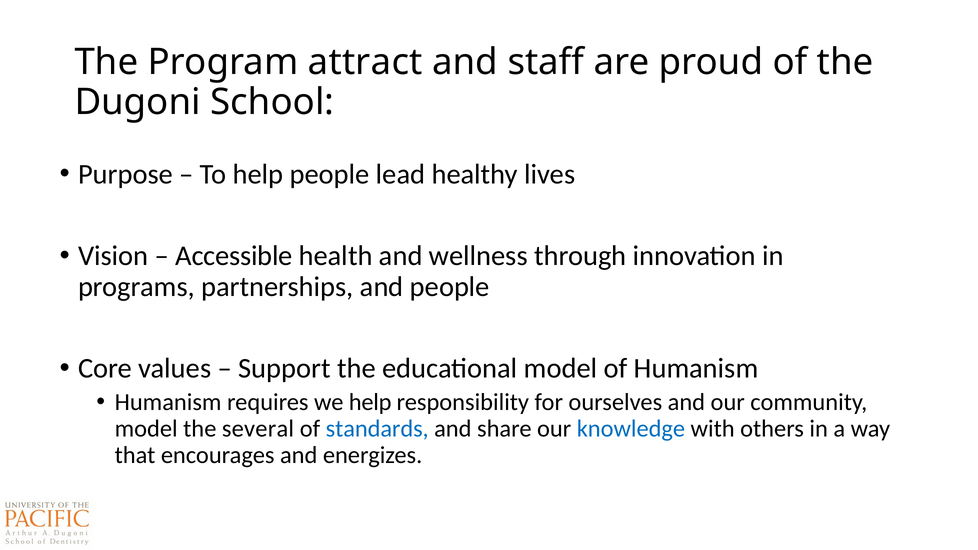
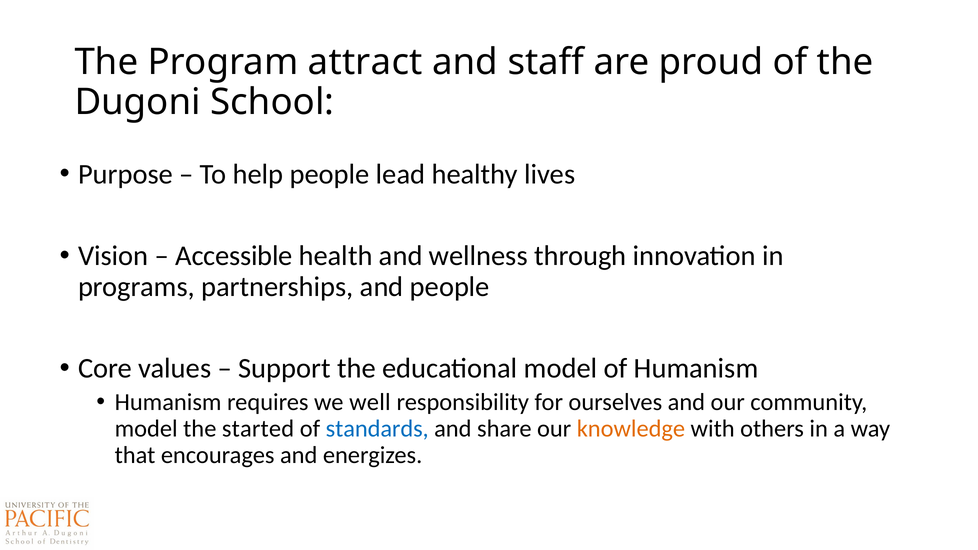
we help: help -> well (370, 402)
several: several -> started (258, 429)
knowledge colour: blue -> orange (631, 429)
